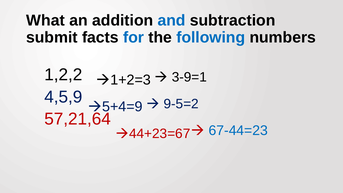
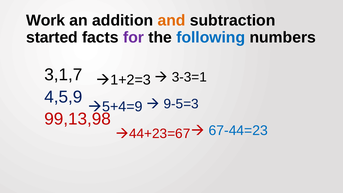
What: What -> Work (46, 20)
and colour: blue -> orange (172, 20)
submit: submit -> started (52, 37)
for colour: blue -> purple (134, 37)
1,2,2: 1,2,2 -> 3,1,7 (63, 75)
3-9=1: 3-9=1 -> 3-3=1 (189, 77)
9-5=2: 9-5=2 -> 9-5=3 (181, 104)
57,21,64: 57,21,64 -> 99,13,98 (78, 119)
